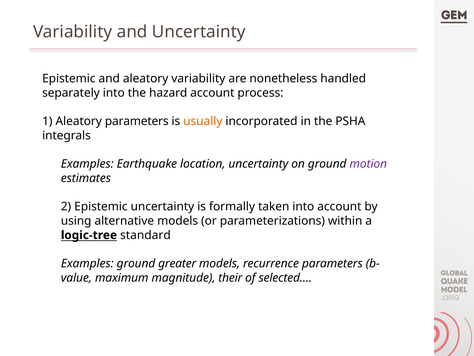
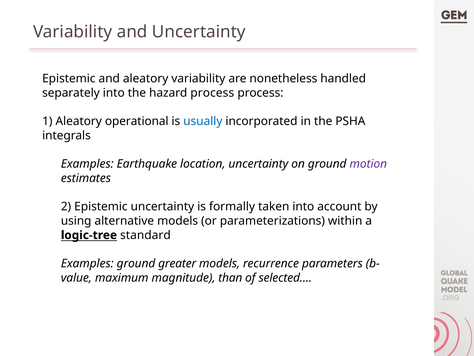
hazard account: account -> process (212, 93)
Aleatory parameters: parameters -> operational (137, 121)
usually colour: orange -> blue (203, 121)
their: their -> than (230, 278)
